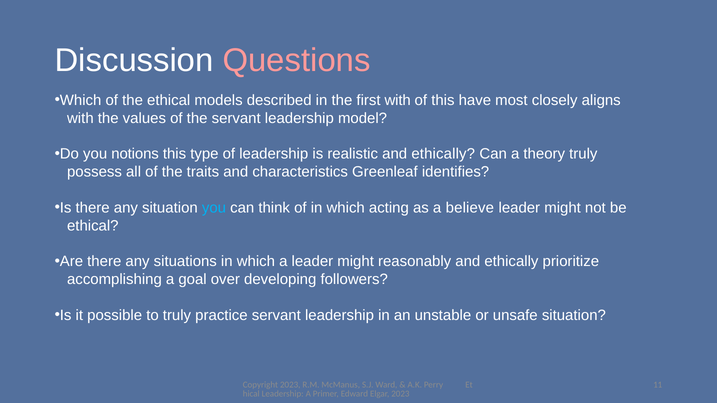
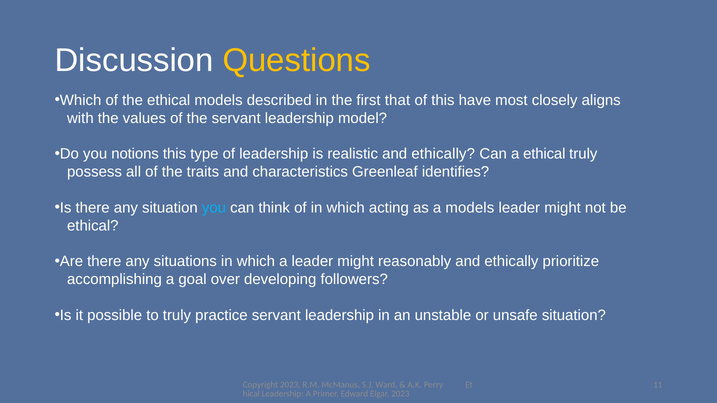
Questions colour: pink -> yellow (297, 60)
first with: with -> that (398, 100)
a theory: theory -> ethical (544, 154)
a believe: believe -> models (470, 208)
